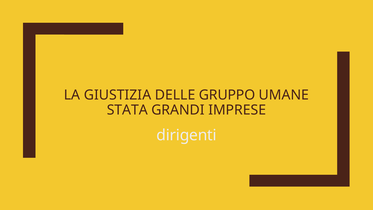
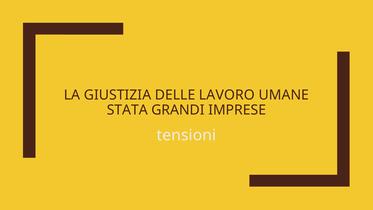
GRUPPO: GRUPPO -> LAVORO (227, 95)
dirigenti: dirigenti -> tensioni (186, 135)
